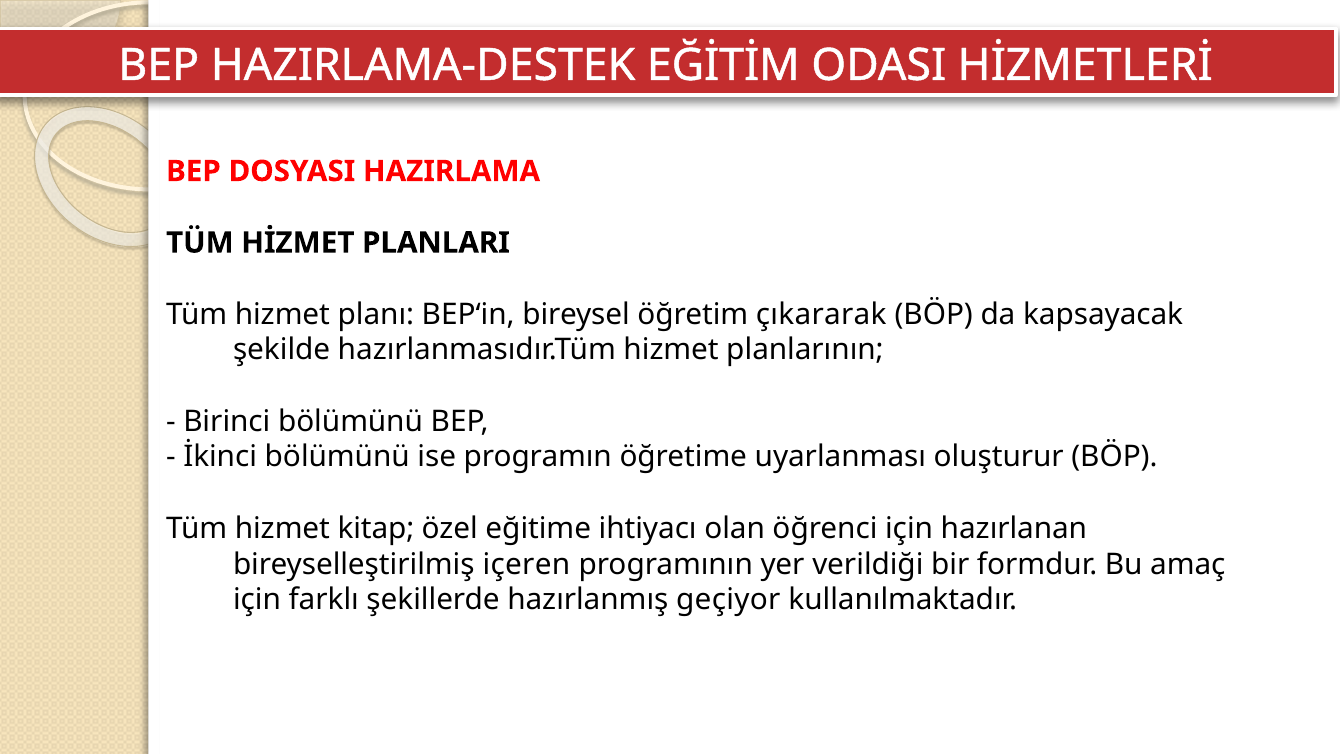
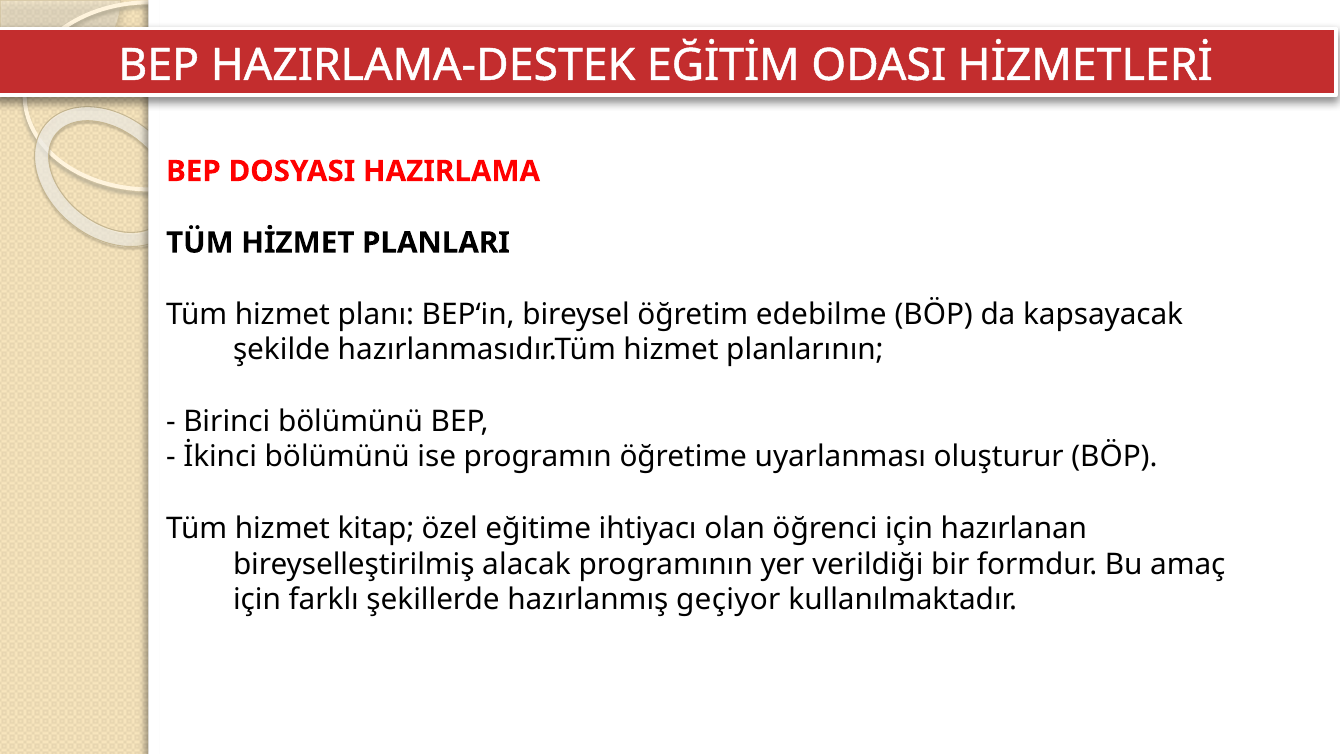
çıkararak: çıkararak -> edebilme (821, 314)
içeren: içeren -> alacak (526, 564)
